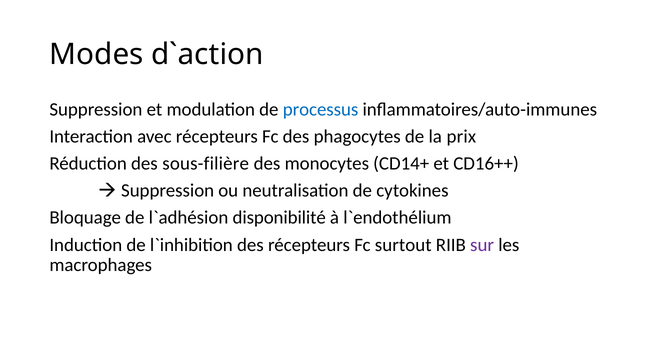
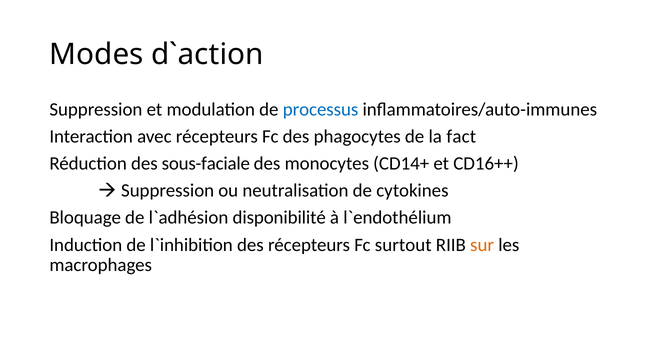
prix: prix -> fact (461, 137)
sous-filière: sous-filière -> sous-faciale (206, 164)
sur colour: purple -> orange (482, 245)
